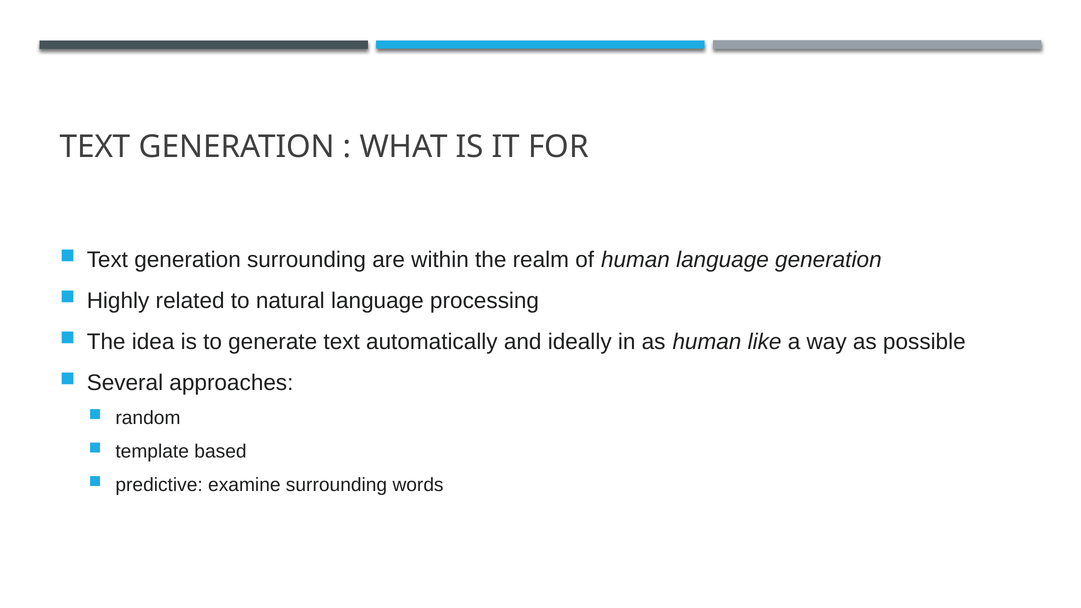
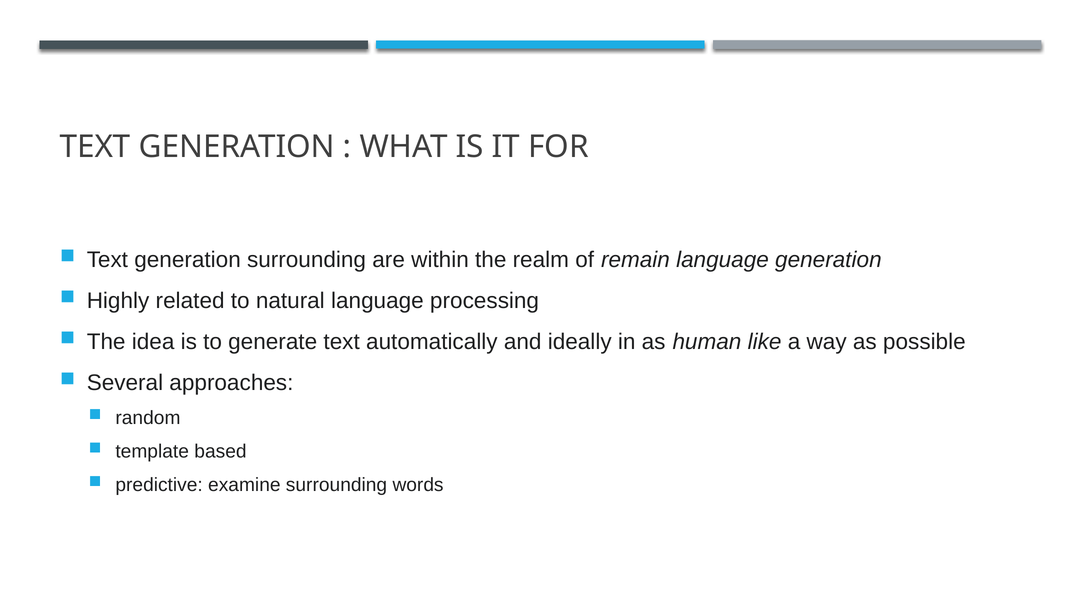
of human: human -> remain (635, 260)
